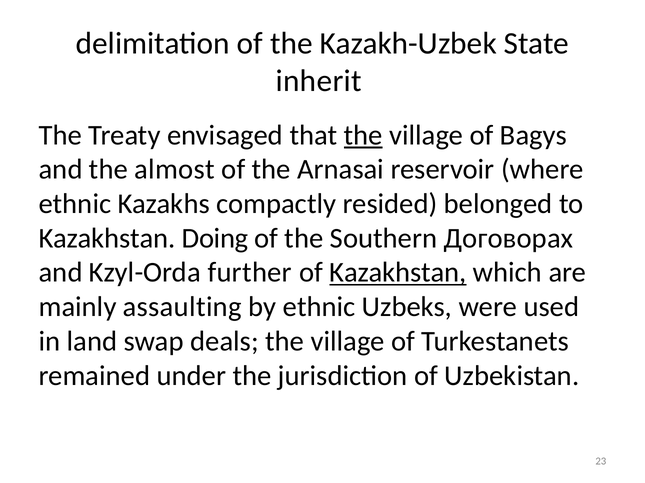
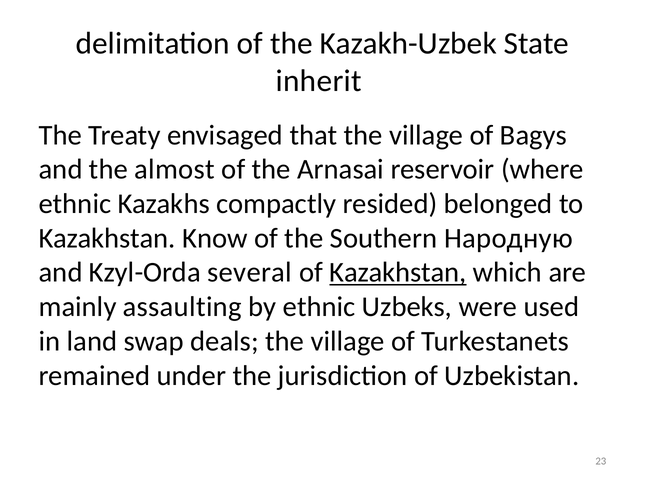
the underline: present -> none (363, 135)
Doing: Doing -> Know (215, 239)
Договорах: Договорах -> Народную (508, 239)
further: further -> several (250, 273)
